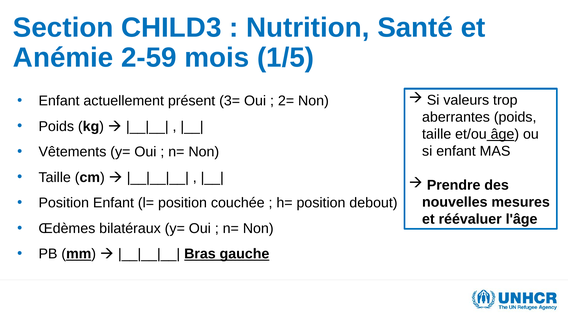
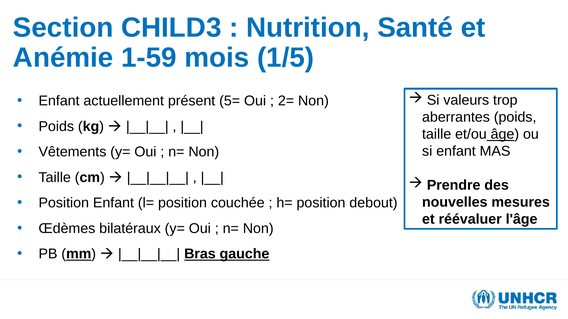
2-59: 2-59 -> 1-59 (149, 58)
3=: 3= -> 5= (230, 101)
